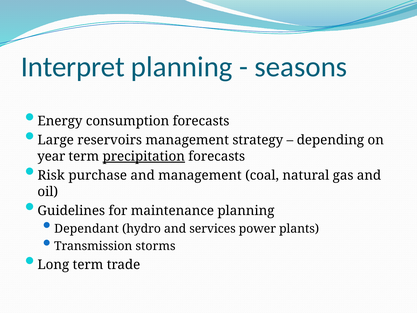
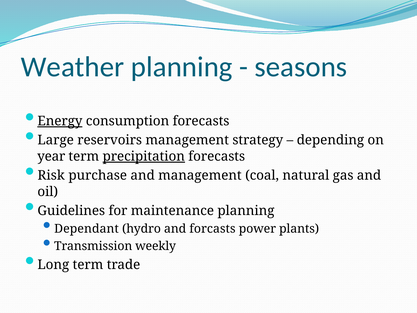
Interpret: Interpret -> Weather (73, 67)
Energy underline: none -> present (60, 121)
services: services -> forcasts (212, 229)
storms: storms -> weekly (156, 246)
